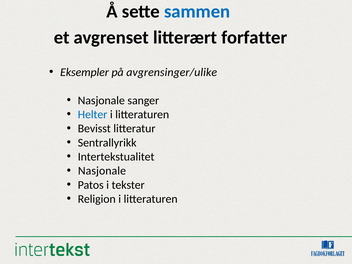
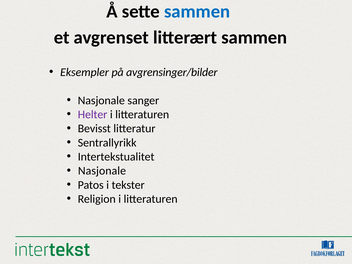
litterært forfatter: forfatter -> sammen (254, 38)
avgrensinger/ulike: avgrensinger/ulike -> avgrensinger/bilder (172, 72)
Helter colour: blue -> purple (93, 115)
